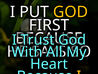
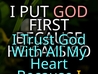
GOD colour: yellow -> pink (71, 12)
